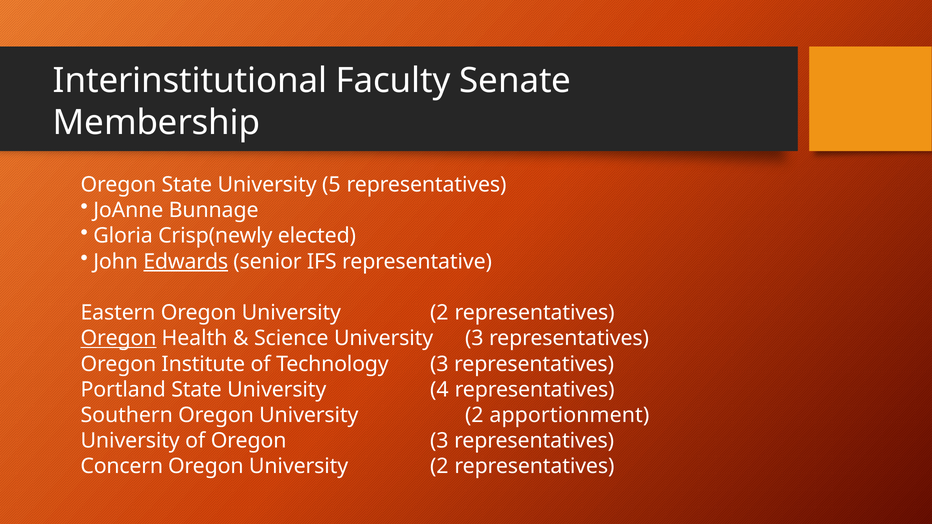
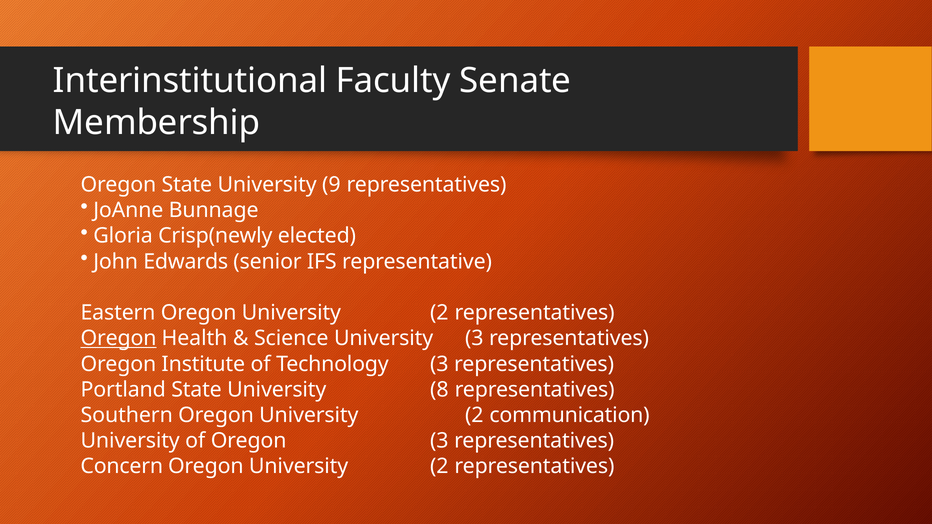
5: 5 -> 9 (331, 185)
Edwards underline: present -> none (186, 262)
4: 4 -> 8 (439, 390)
apportionment: apportionment -> communication (570, 415)
